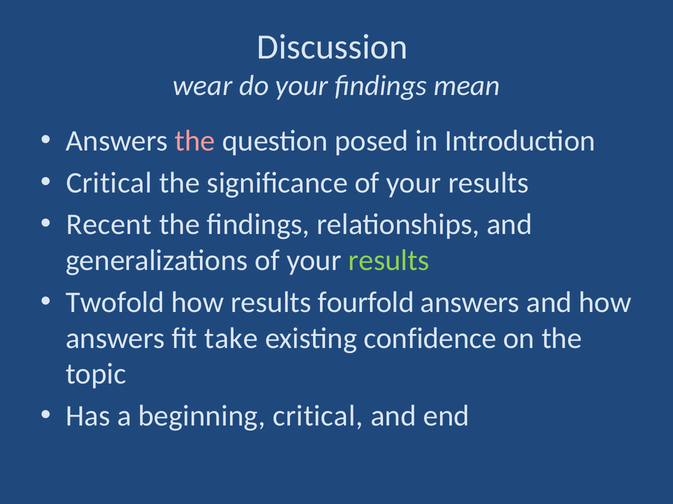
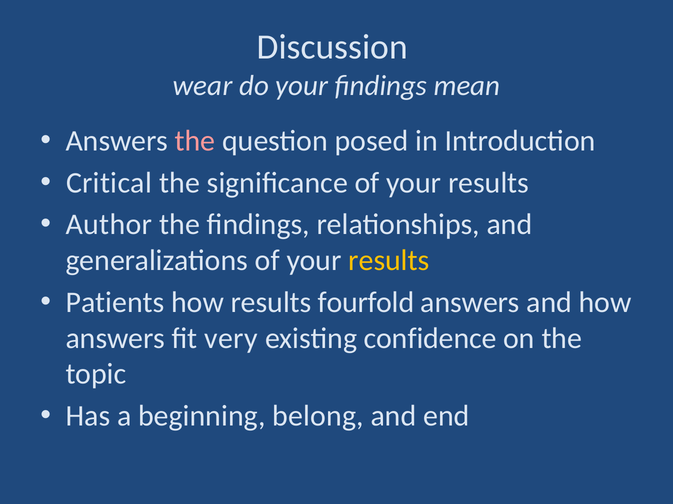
Recent: Recent -> Author (109, 225)
results colour: light green -> yellow (389, 261)
Twofold: Twofold -> Patients (115, 303)
take: take -> very (231, 339)
beginning critical: critical -> belong (318, 416)
